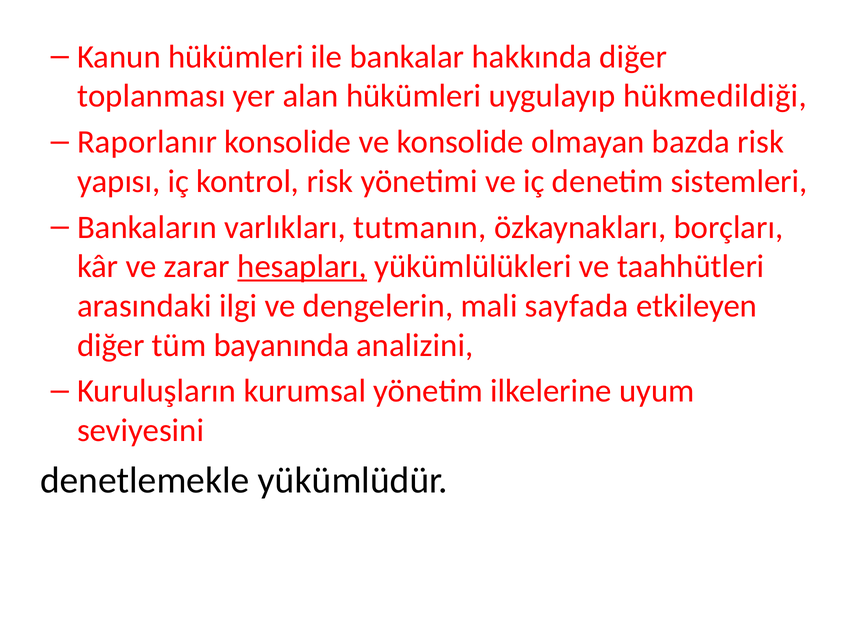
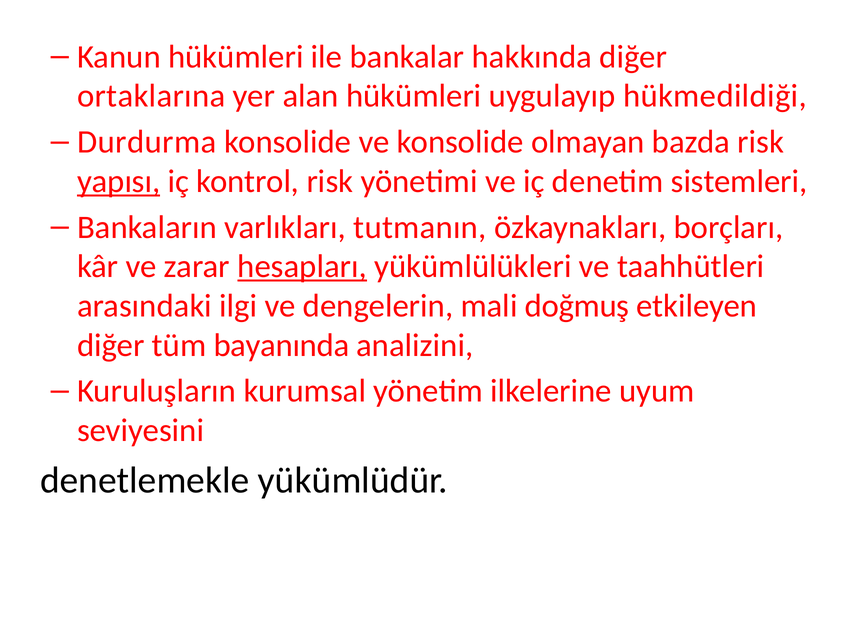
toplanması: toplanması -> ortaklarına (151, 96)
Raporlanır: Raporlanır -> Durdurma (147, 142)
yapısı underline: none -> present (119, 181)
sayfada: sayfada -> doğmuş (577, 306)
